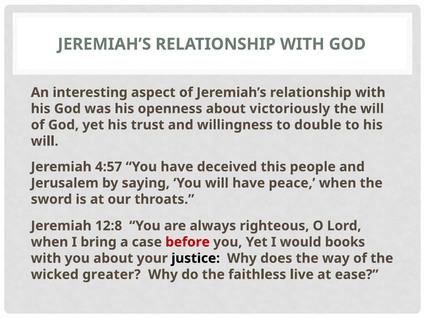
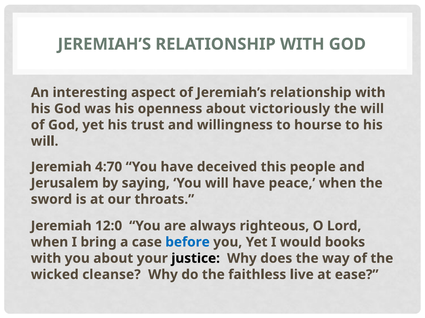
double: double -> hourse (318, 125)
4:57: 4:57 -> 4:70 (109, 167)
12:8: 12:8 -> 12:0 (109, 226)
before colour: red -> blue (188, 243)
greater: greater -> cleanse (112, 275)
